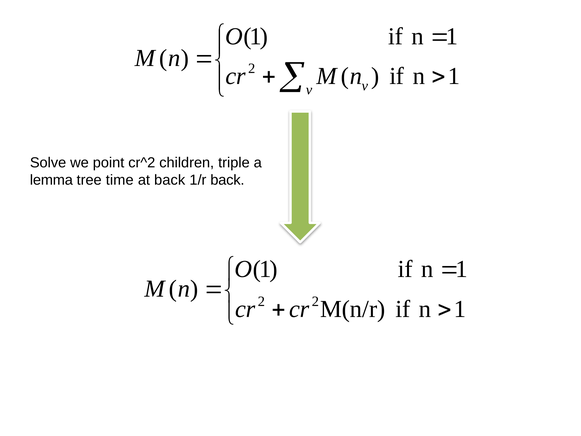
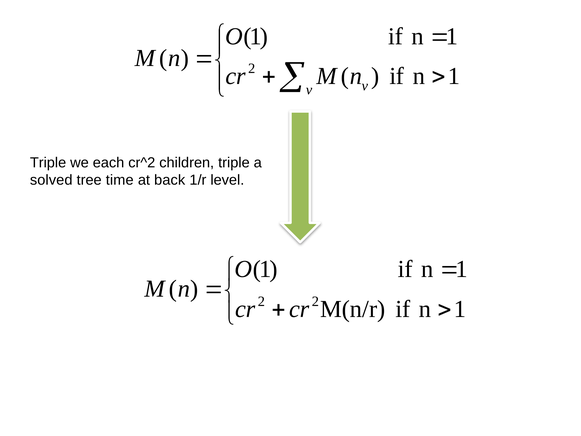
Solve: Solve -> Triple (48, 163)
point: point -> each (109, 163)
lemma: lemma -> solved (51, 180)
1/r back: back -> level (227, 180)
